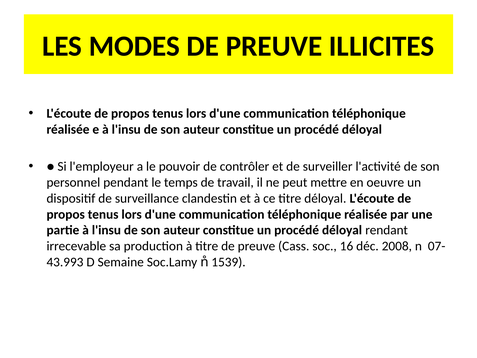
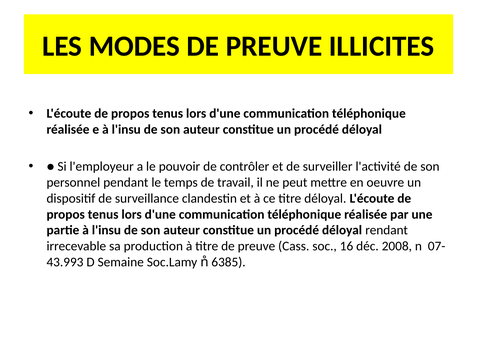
1539: 1539 -> 6385 (229, 262)
